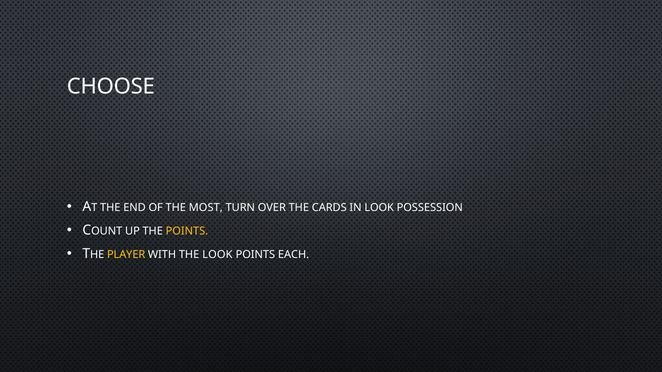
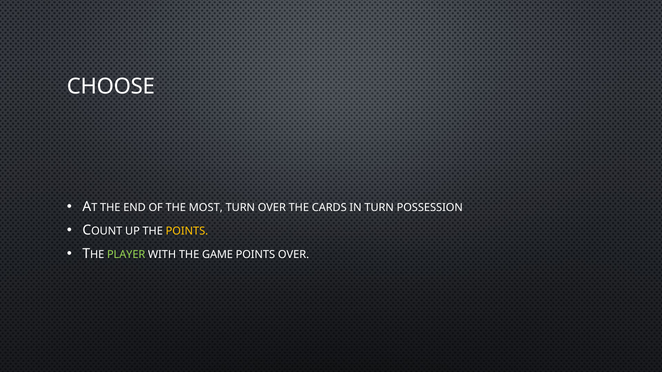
IN LOOK: LOOK -> TURN (379, 208)
PLAYER colour: yellow -> light green (126, 255)
THE LOOK: LOOK -> GAME (218, 255)
POINTS EACH: EACH -> OVER (294, 255)
